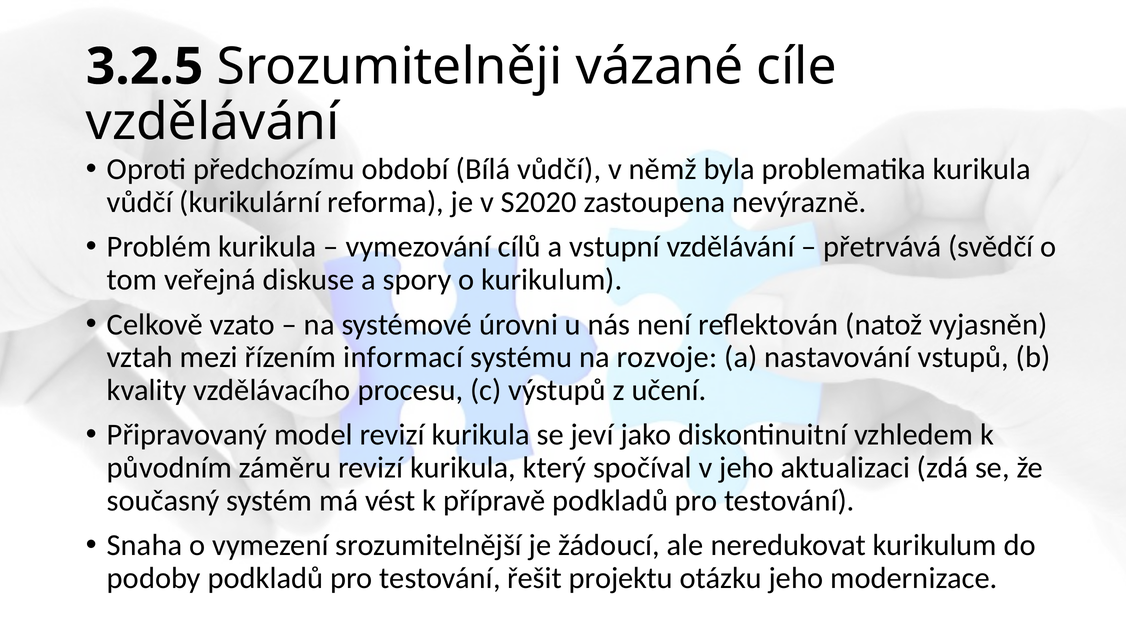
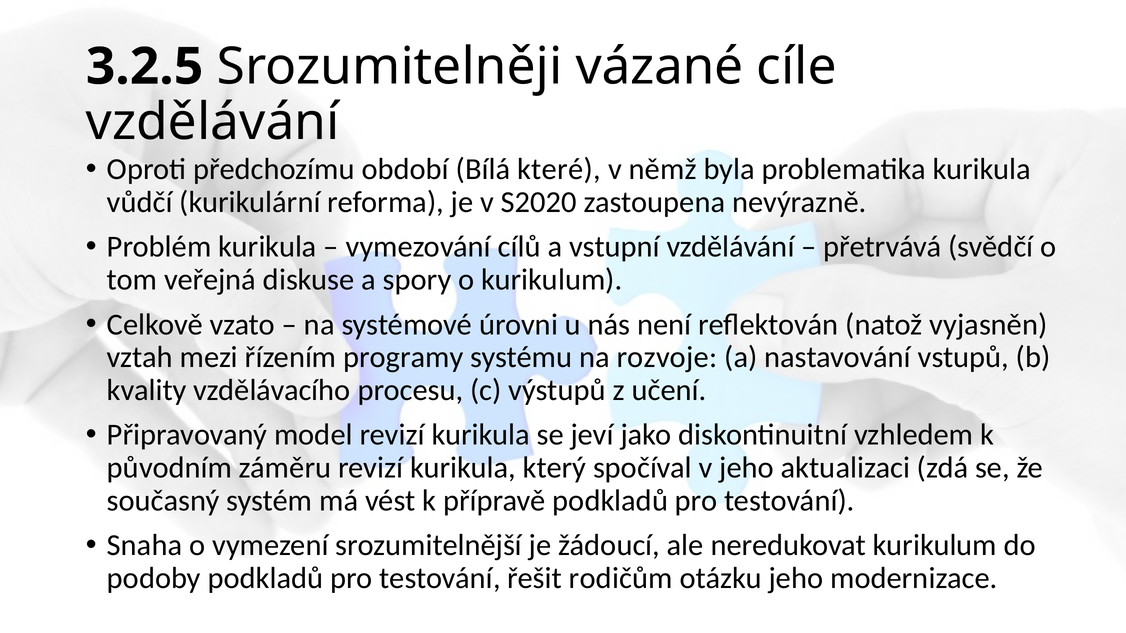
Bílá vůdčí: vůdčí -> které (559, 170)
informací: informací -> programy (403, 358)
projektu: projektu -> rodičům (621, 579)
